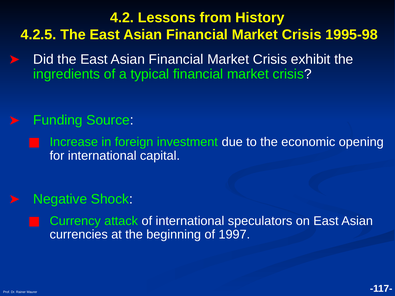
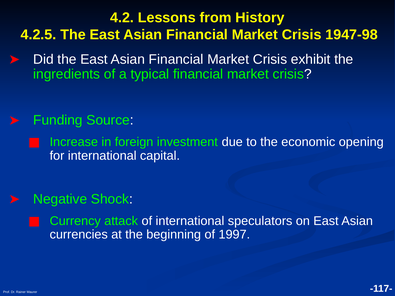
1995-98: 1995-98 -> 1947-98 (352, 35)
